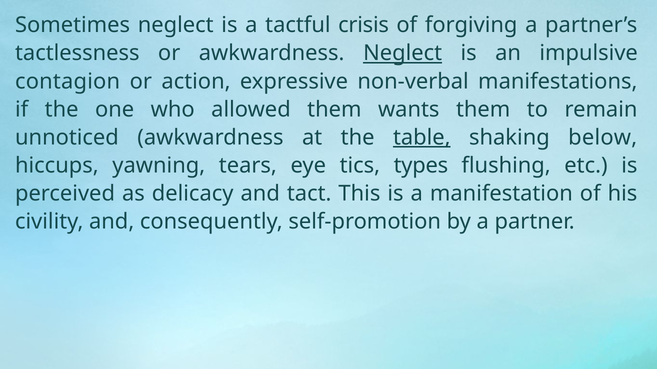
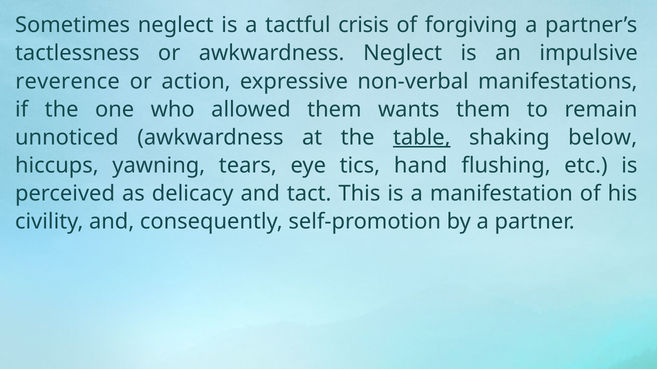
Neglect underline: present -> none (403, 53)
contagion: contagion -> reverence (68, 81)
types: types -> hand (421, 166)
